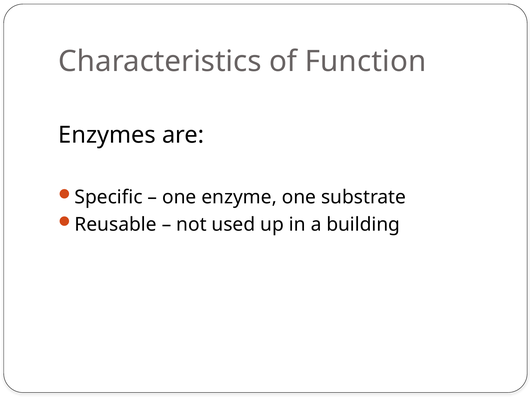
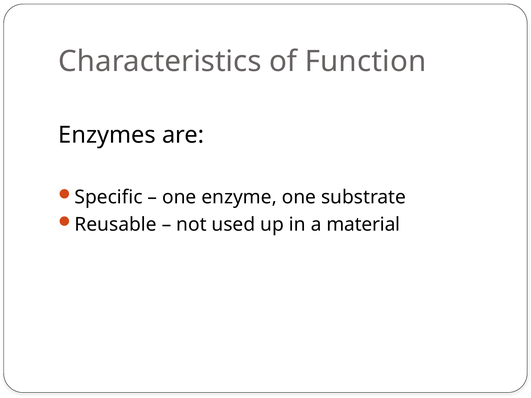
building: building -> material (363, 225)
